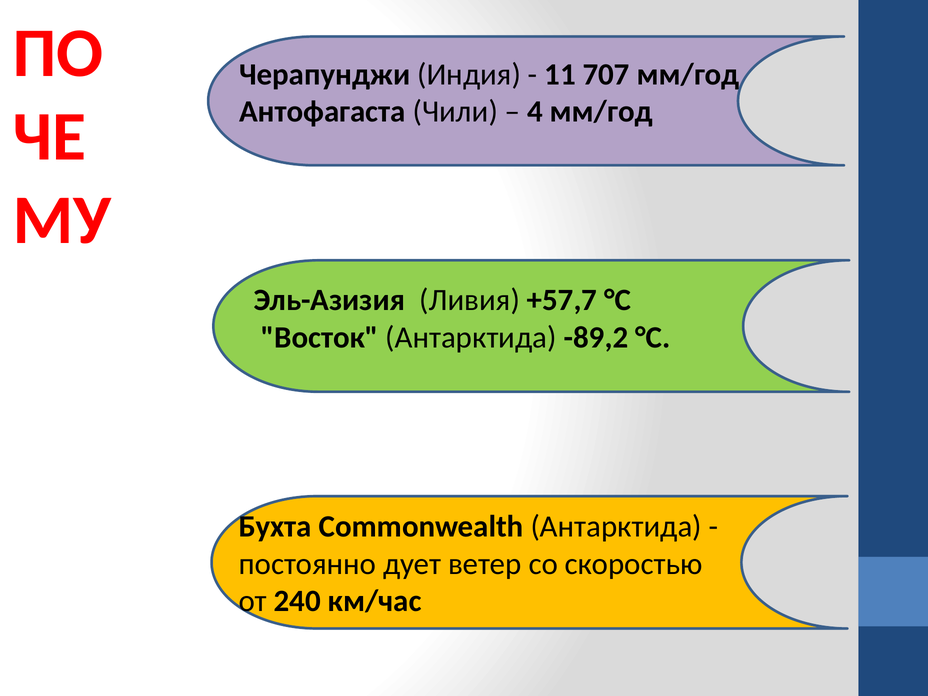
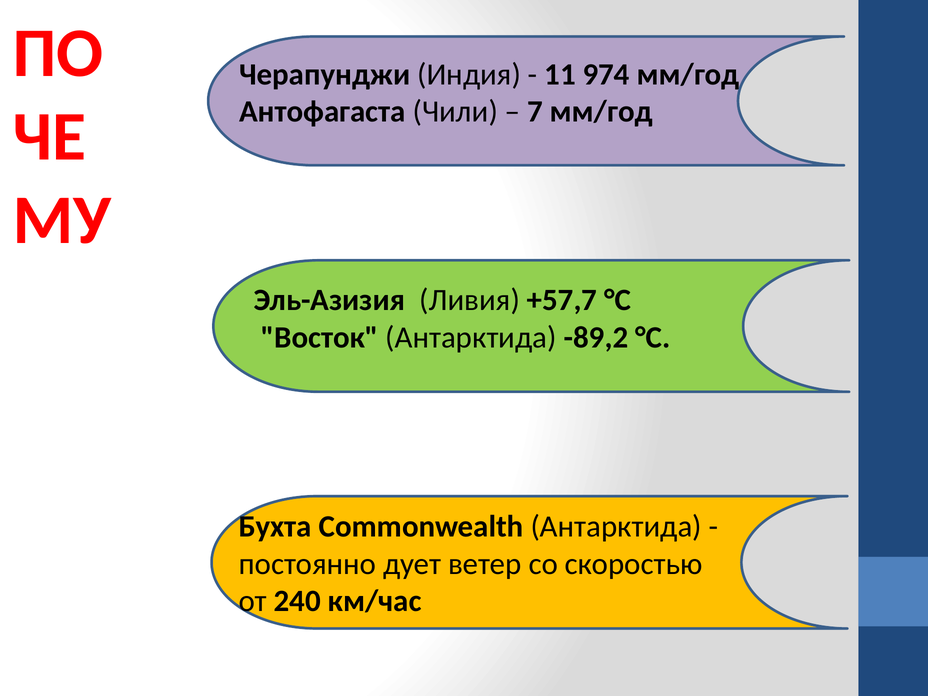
707: 707 -> 974 (606, 74)
4: 4 -> 7 (535, 112)
